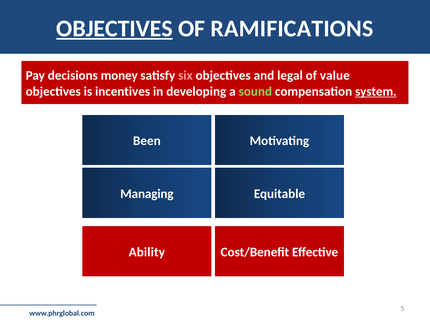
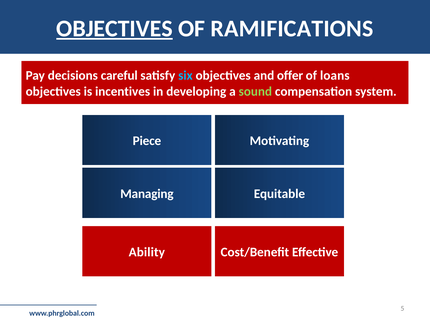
money: money -> careful (119, 75)
six colour: pink -> light blue (185, 75)
legal: legal -> offer (290, 75)
value: value -> loans (335, 75)
system underline: present -> none (376, 91)
Been: Been -> Piece (147, 141)
